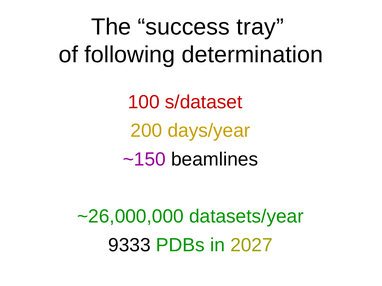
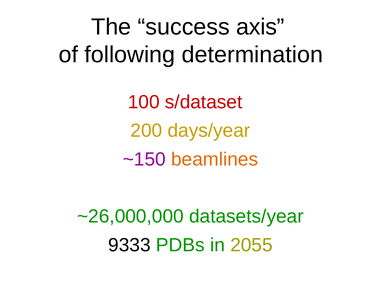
tray: tray -> axis (260, 27)
beamlines colour: black -> orange (215, 160)
2027: 2027 -> 2055 (251, 245)
